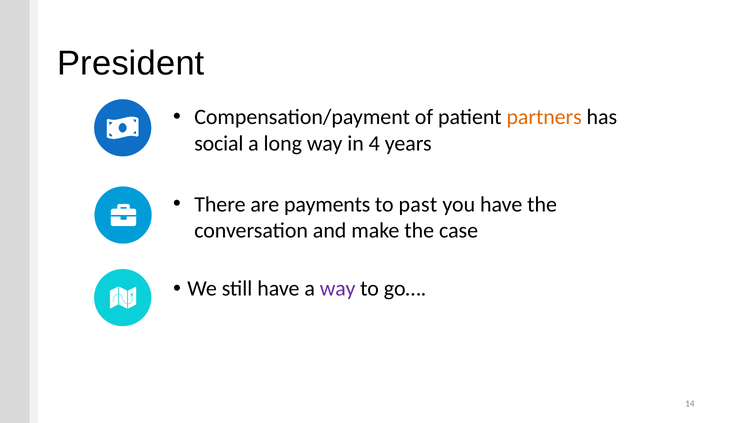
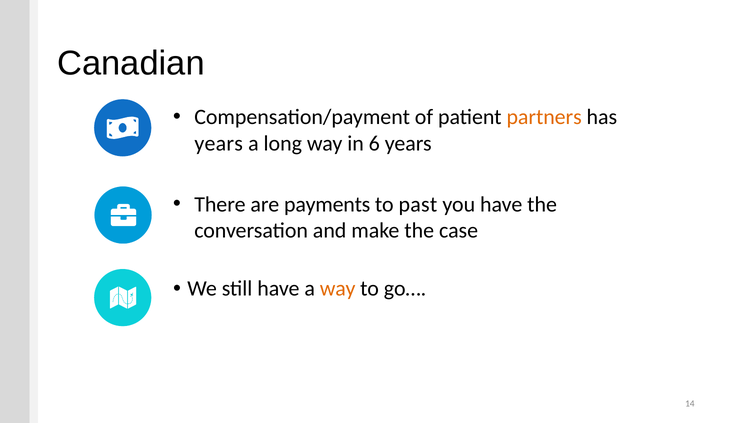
President: President -> Canadian (131, 63)
social: social -> years (219, 143)
4: 4 -> 6 (374, 143)
way colour: purple -> orange (338, 289)
